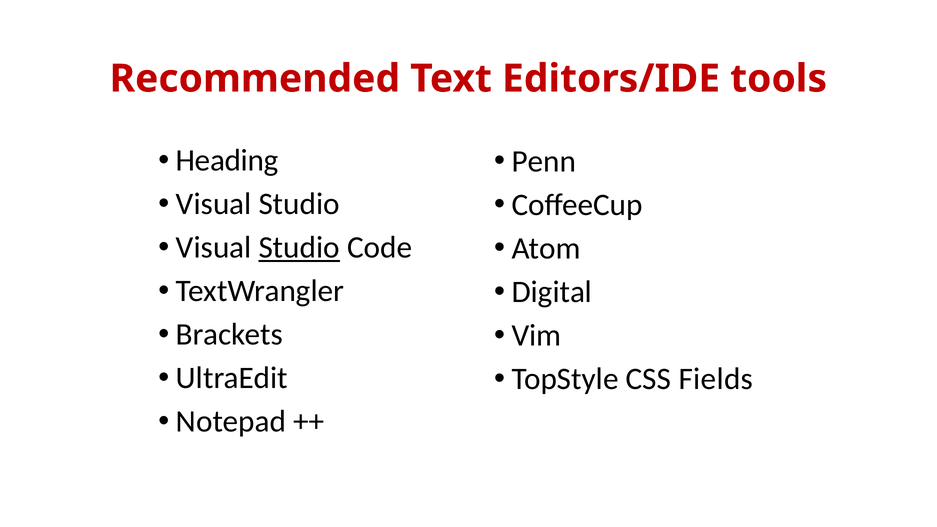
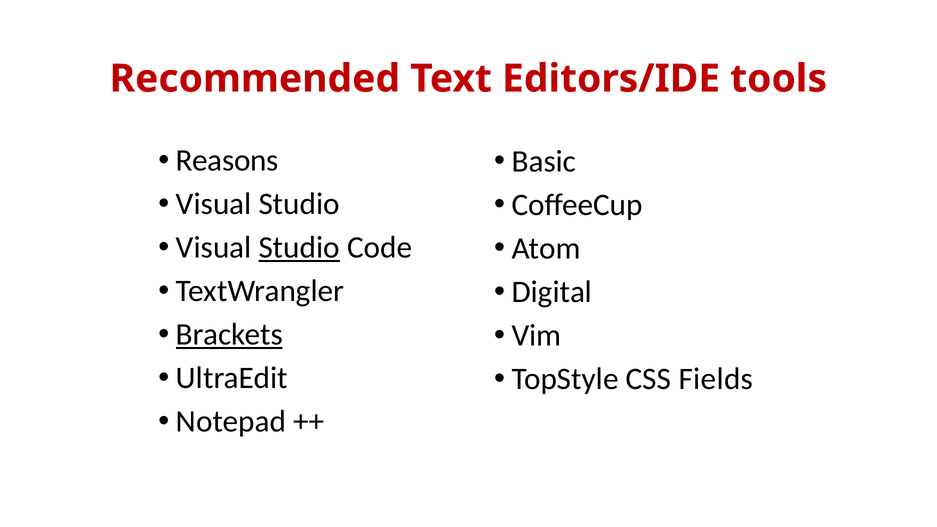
Heading: Heading -> Reasons (227, 161)
Penn: Penn -> Basic (544, 161)
Brackets underline: none -> present (229, 335)
